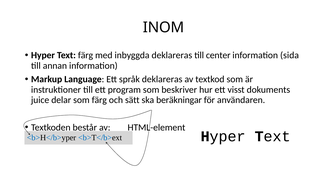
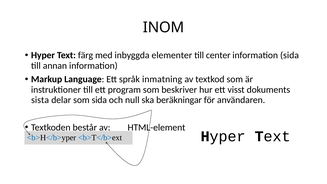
inbyggda deklareras: deklareras -> elementer (172, 55)
språk deklareras: deklareras -> inmatning (162, 79)
juice: juice -> sista (40, 100)
som färg: färg -> sida (99, 100)
sätt: sätt -> null (132, 100)
